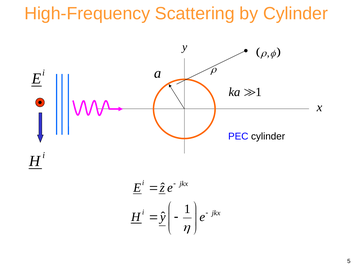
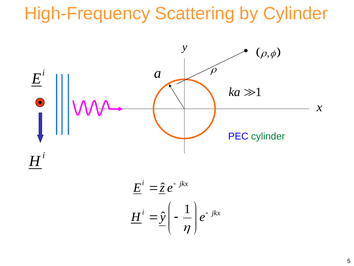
cylinder colour: black -> green (268, 136)
